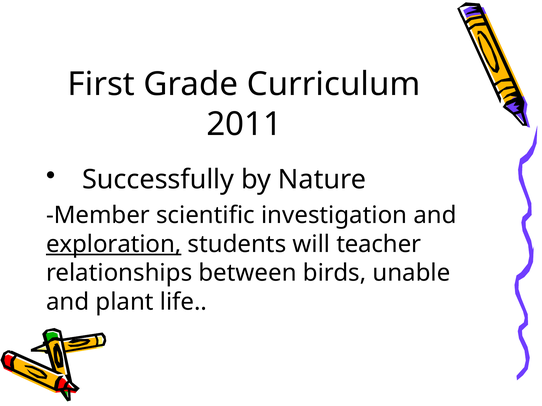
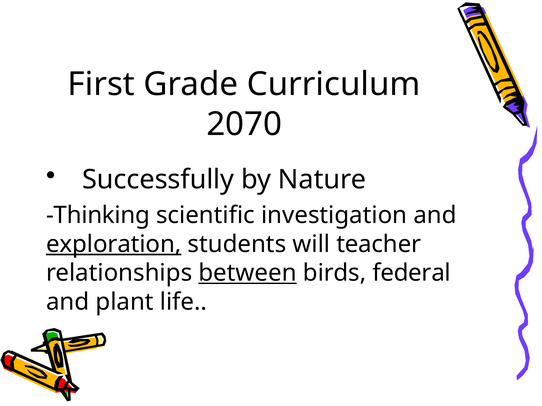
2011: 2011 -> 2070 (244, 124)
Member: Member -> Thinking (98, 216)
between underline: none -> present (248, 273)
unable: unable -> federal (412, 273)
